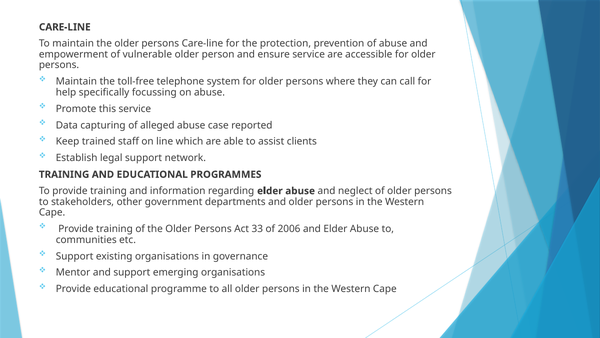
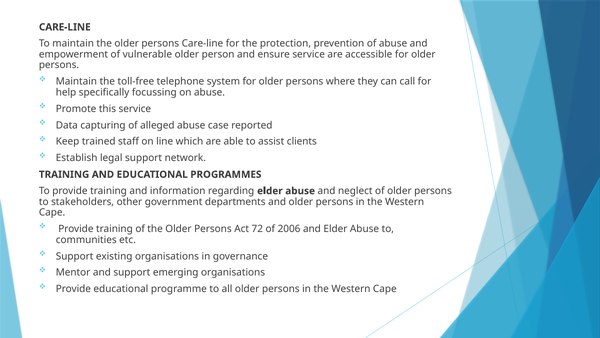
33: 33 -> 72 (257, 229)
